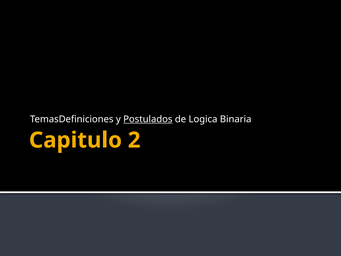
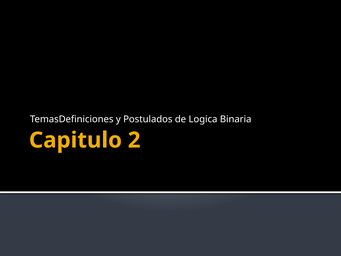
Postulados underline: present -> none (148, 119)
